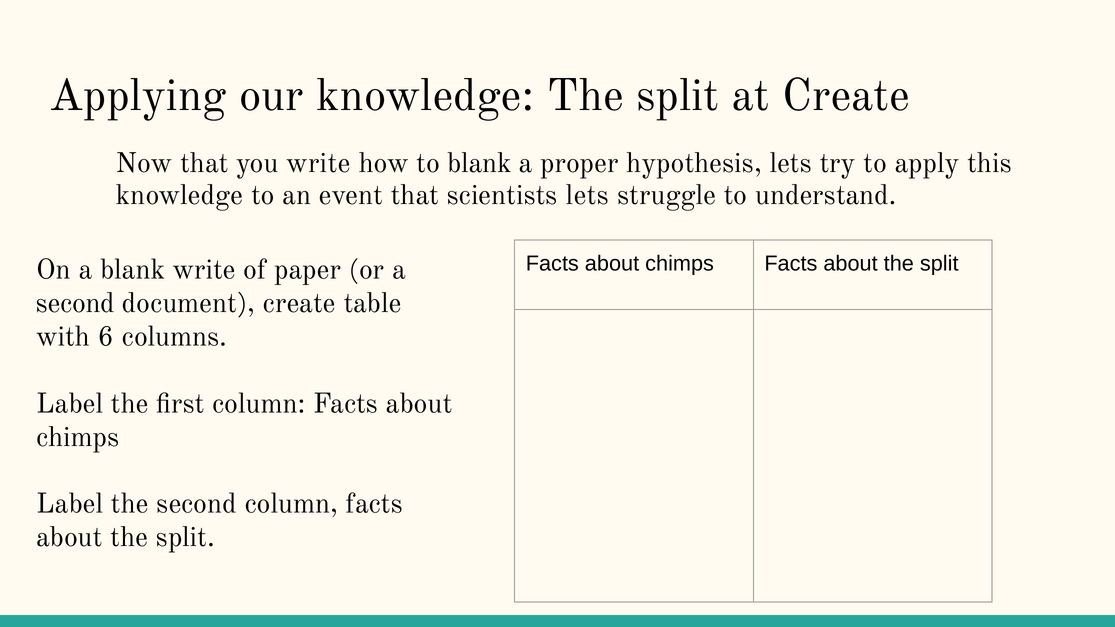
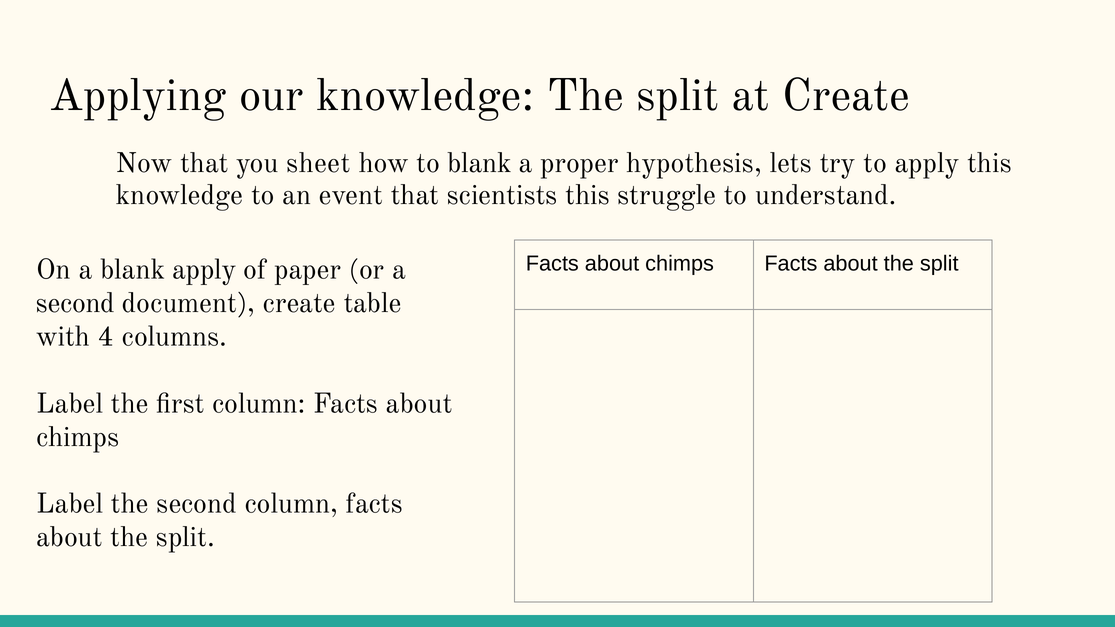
you write: write -> sheet (318, 163)
scientists lets: lets -> this (587, 195)
blank write: write -> apply (204, 270)
6: 6 -> 4 (106, 337)
